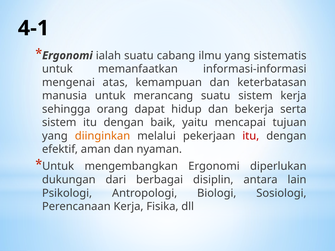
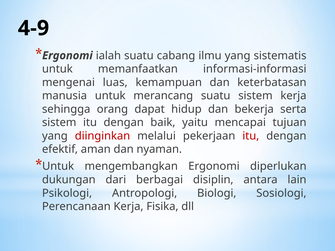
4-1: 4-1 -> 4-9 (33, 28)
atas: atas -> luas (115, 82)
diinginkan colour: orange -> red (103, 136)
